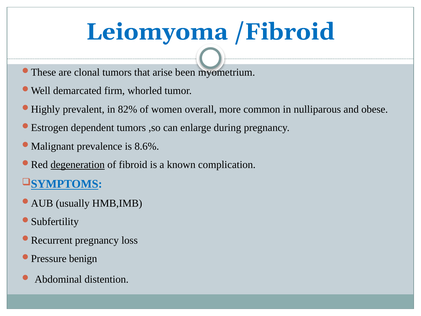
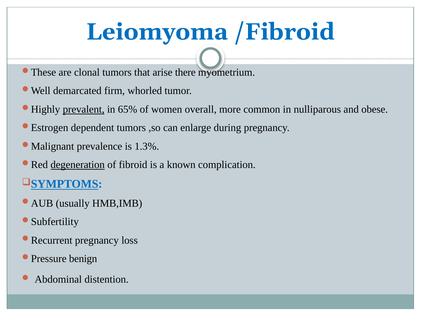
been: been -> there (185, 72)
prevalent underline: none -> present (84, 109)
82%: 82% -> 65% (128, 109)
8.6%: 8.6% -> 1.3% (147, 146)
